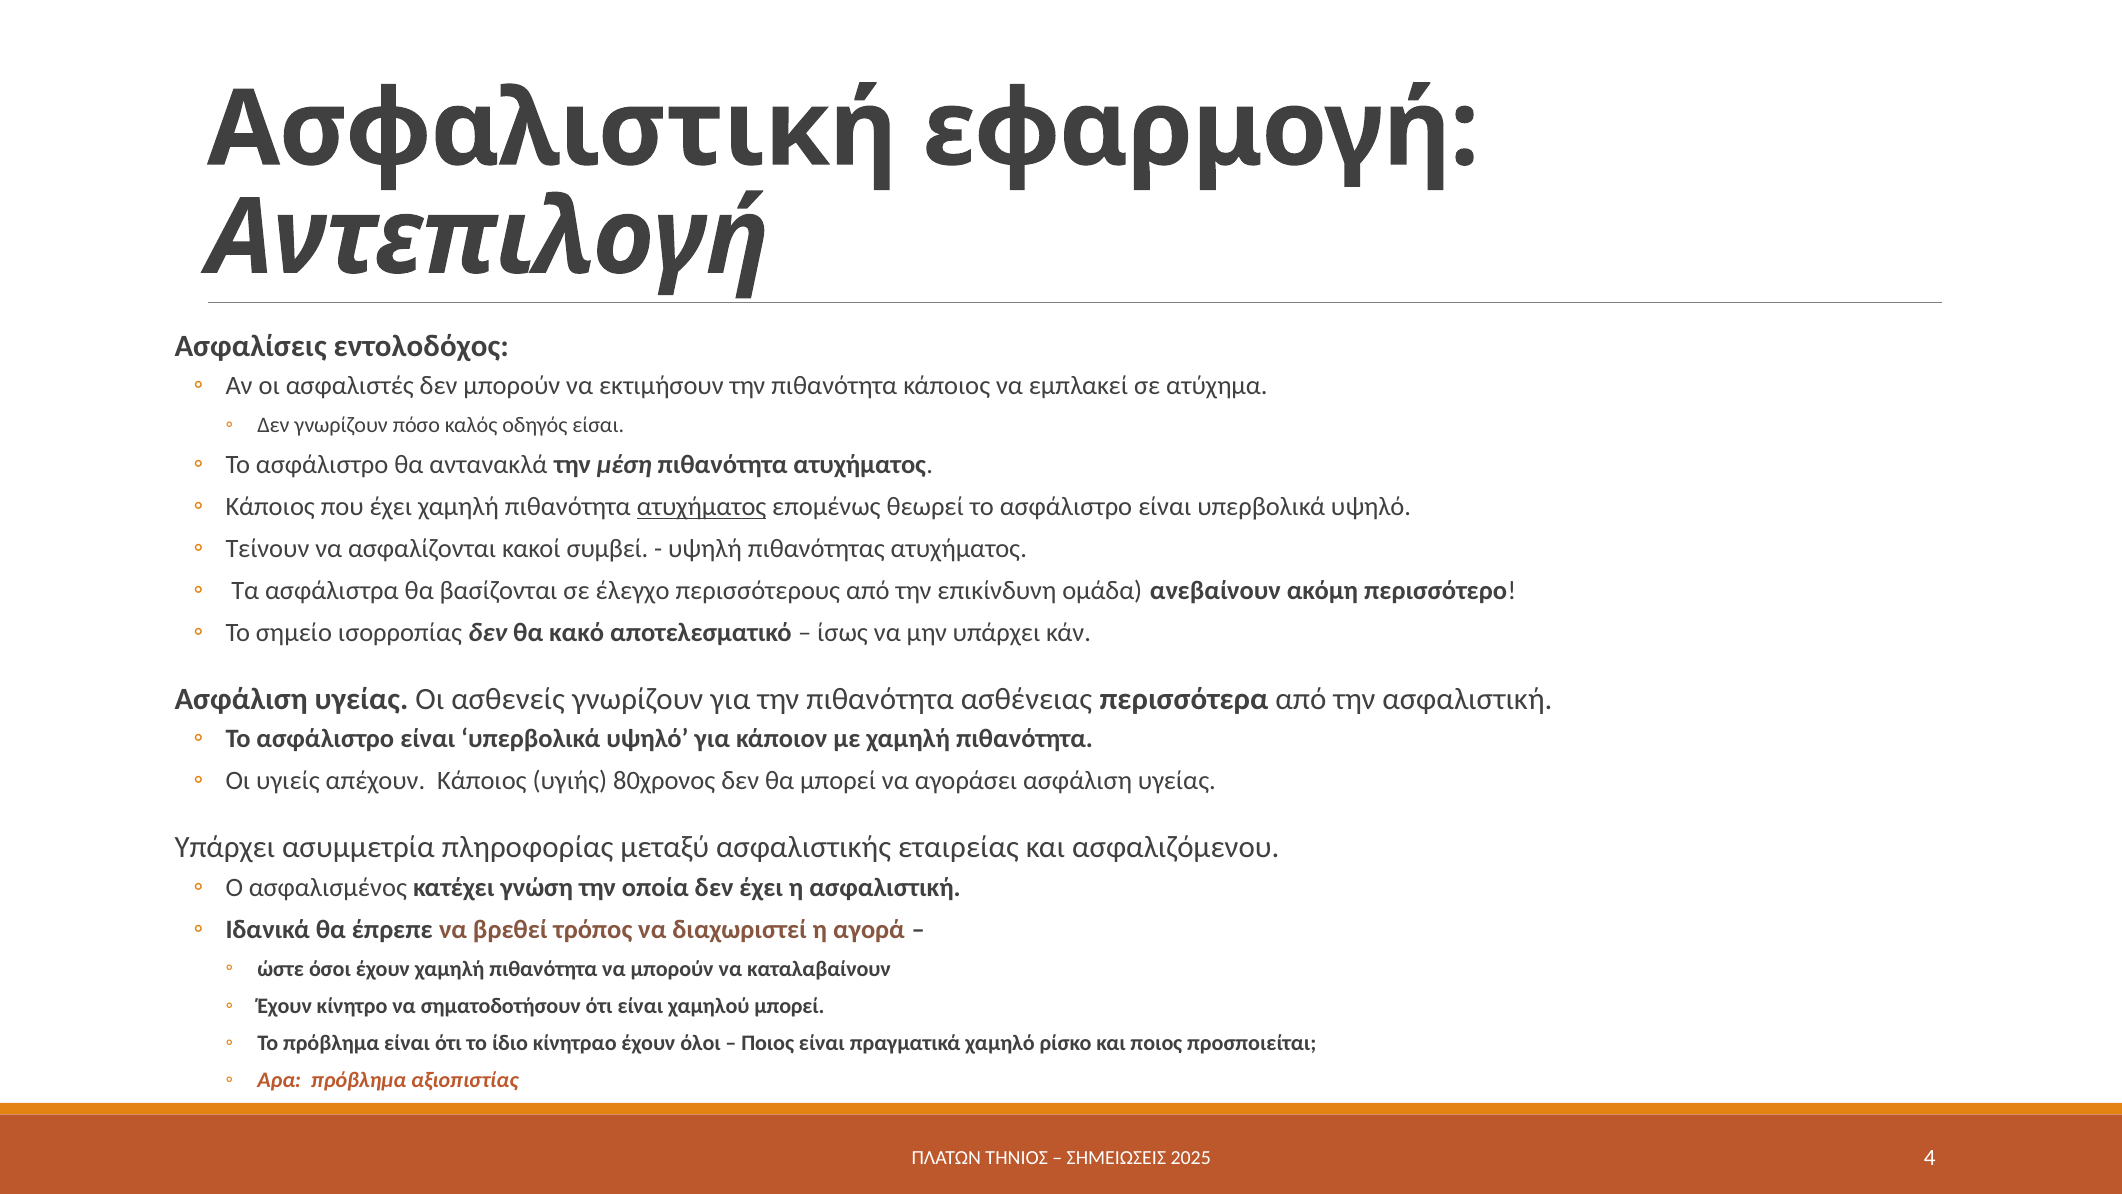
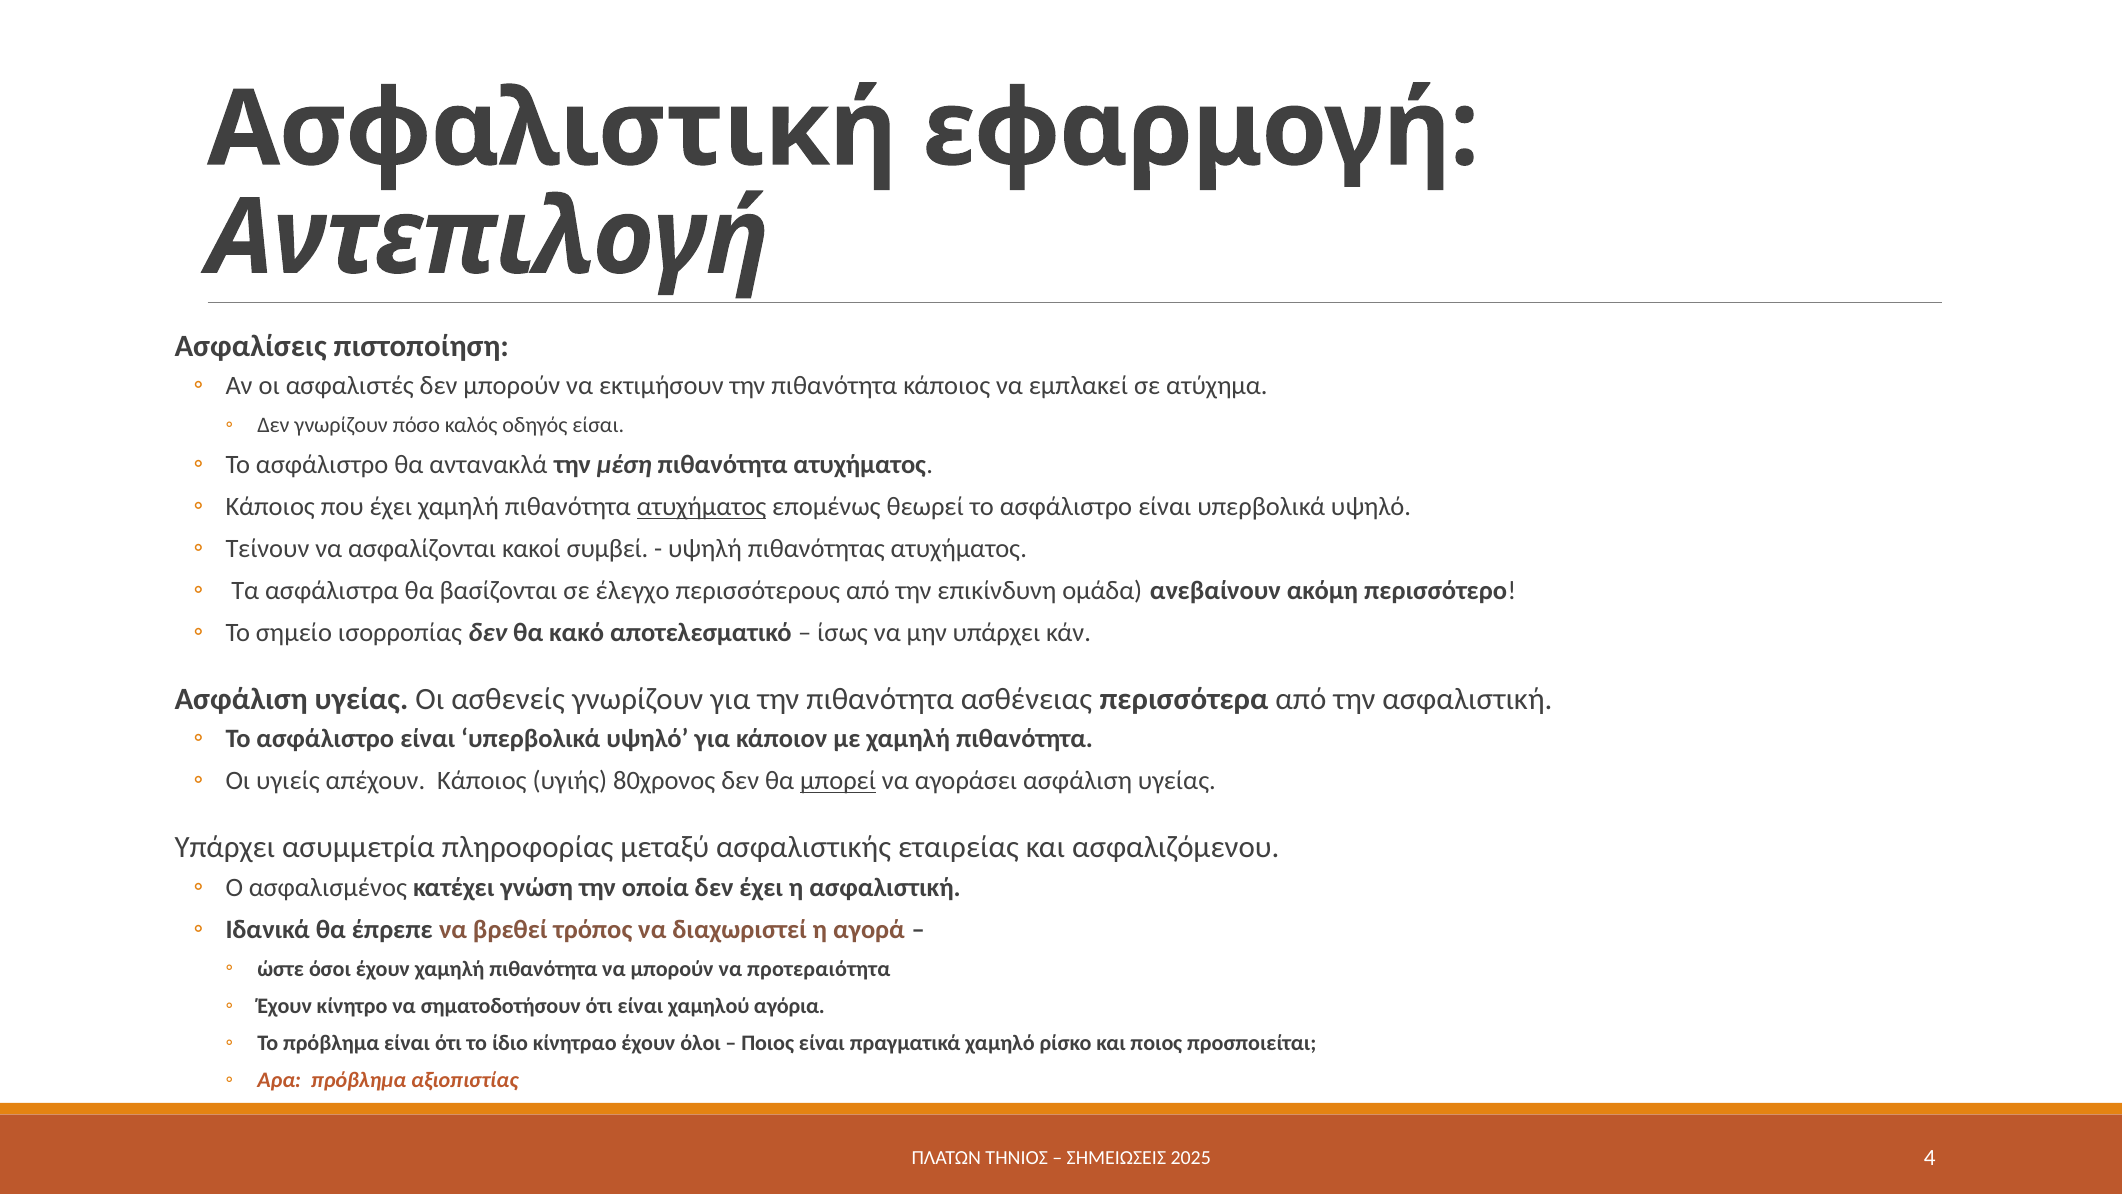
εντολοδόχος: εντολοδόχος -> πιστοποίηση (421, 346)
μπορεί underline: none -> present (838, 781)
καταλαβαίνουν: καταλαβαίνουν -> προτεραιότητα (819, 969)
χαμηλού μπορεί: μπορεί -> αγόρια (789, 1006)
